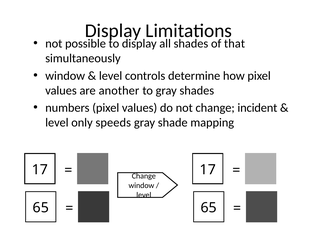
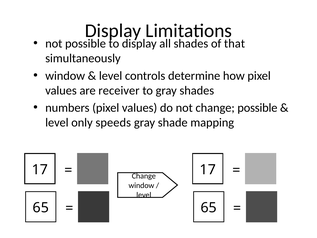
another: another -> receiver (119, 90)
change incident: incident -> possible (257, 108)
